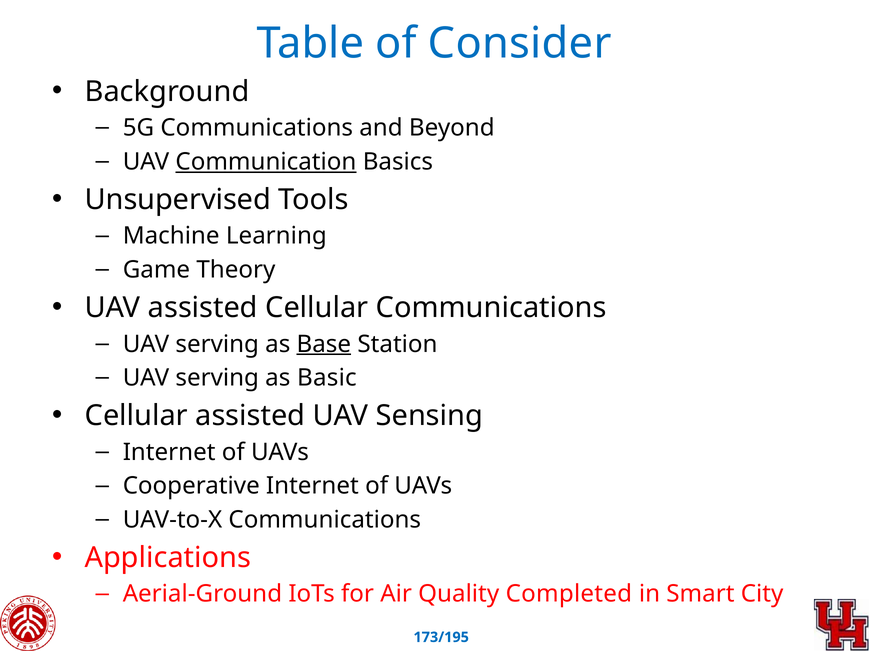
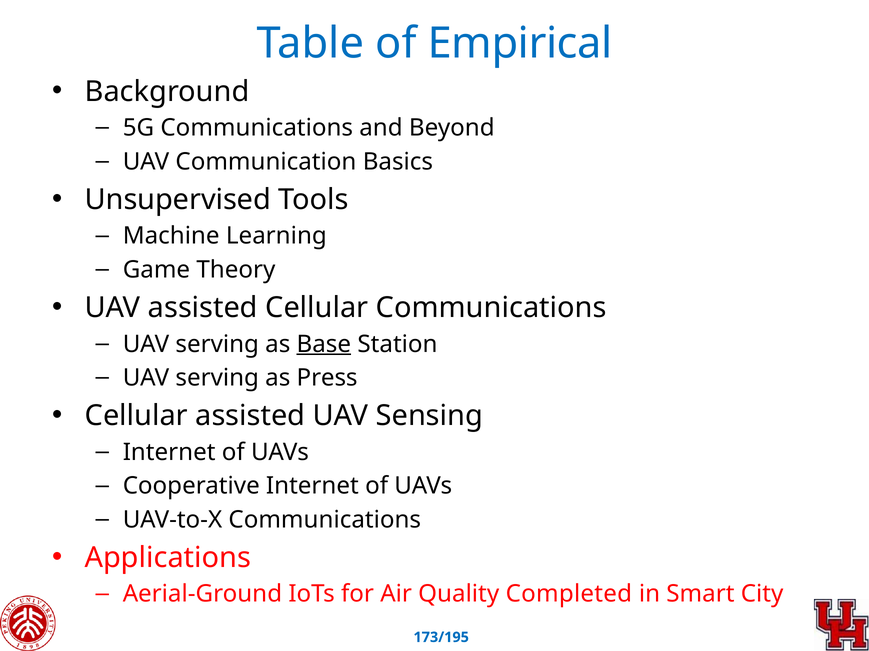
Consider: Consider -> Empirical (520, 43)
Communication underline: present -> none (266, 162)
Basic: Basic -> Press (327, 378)
